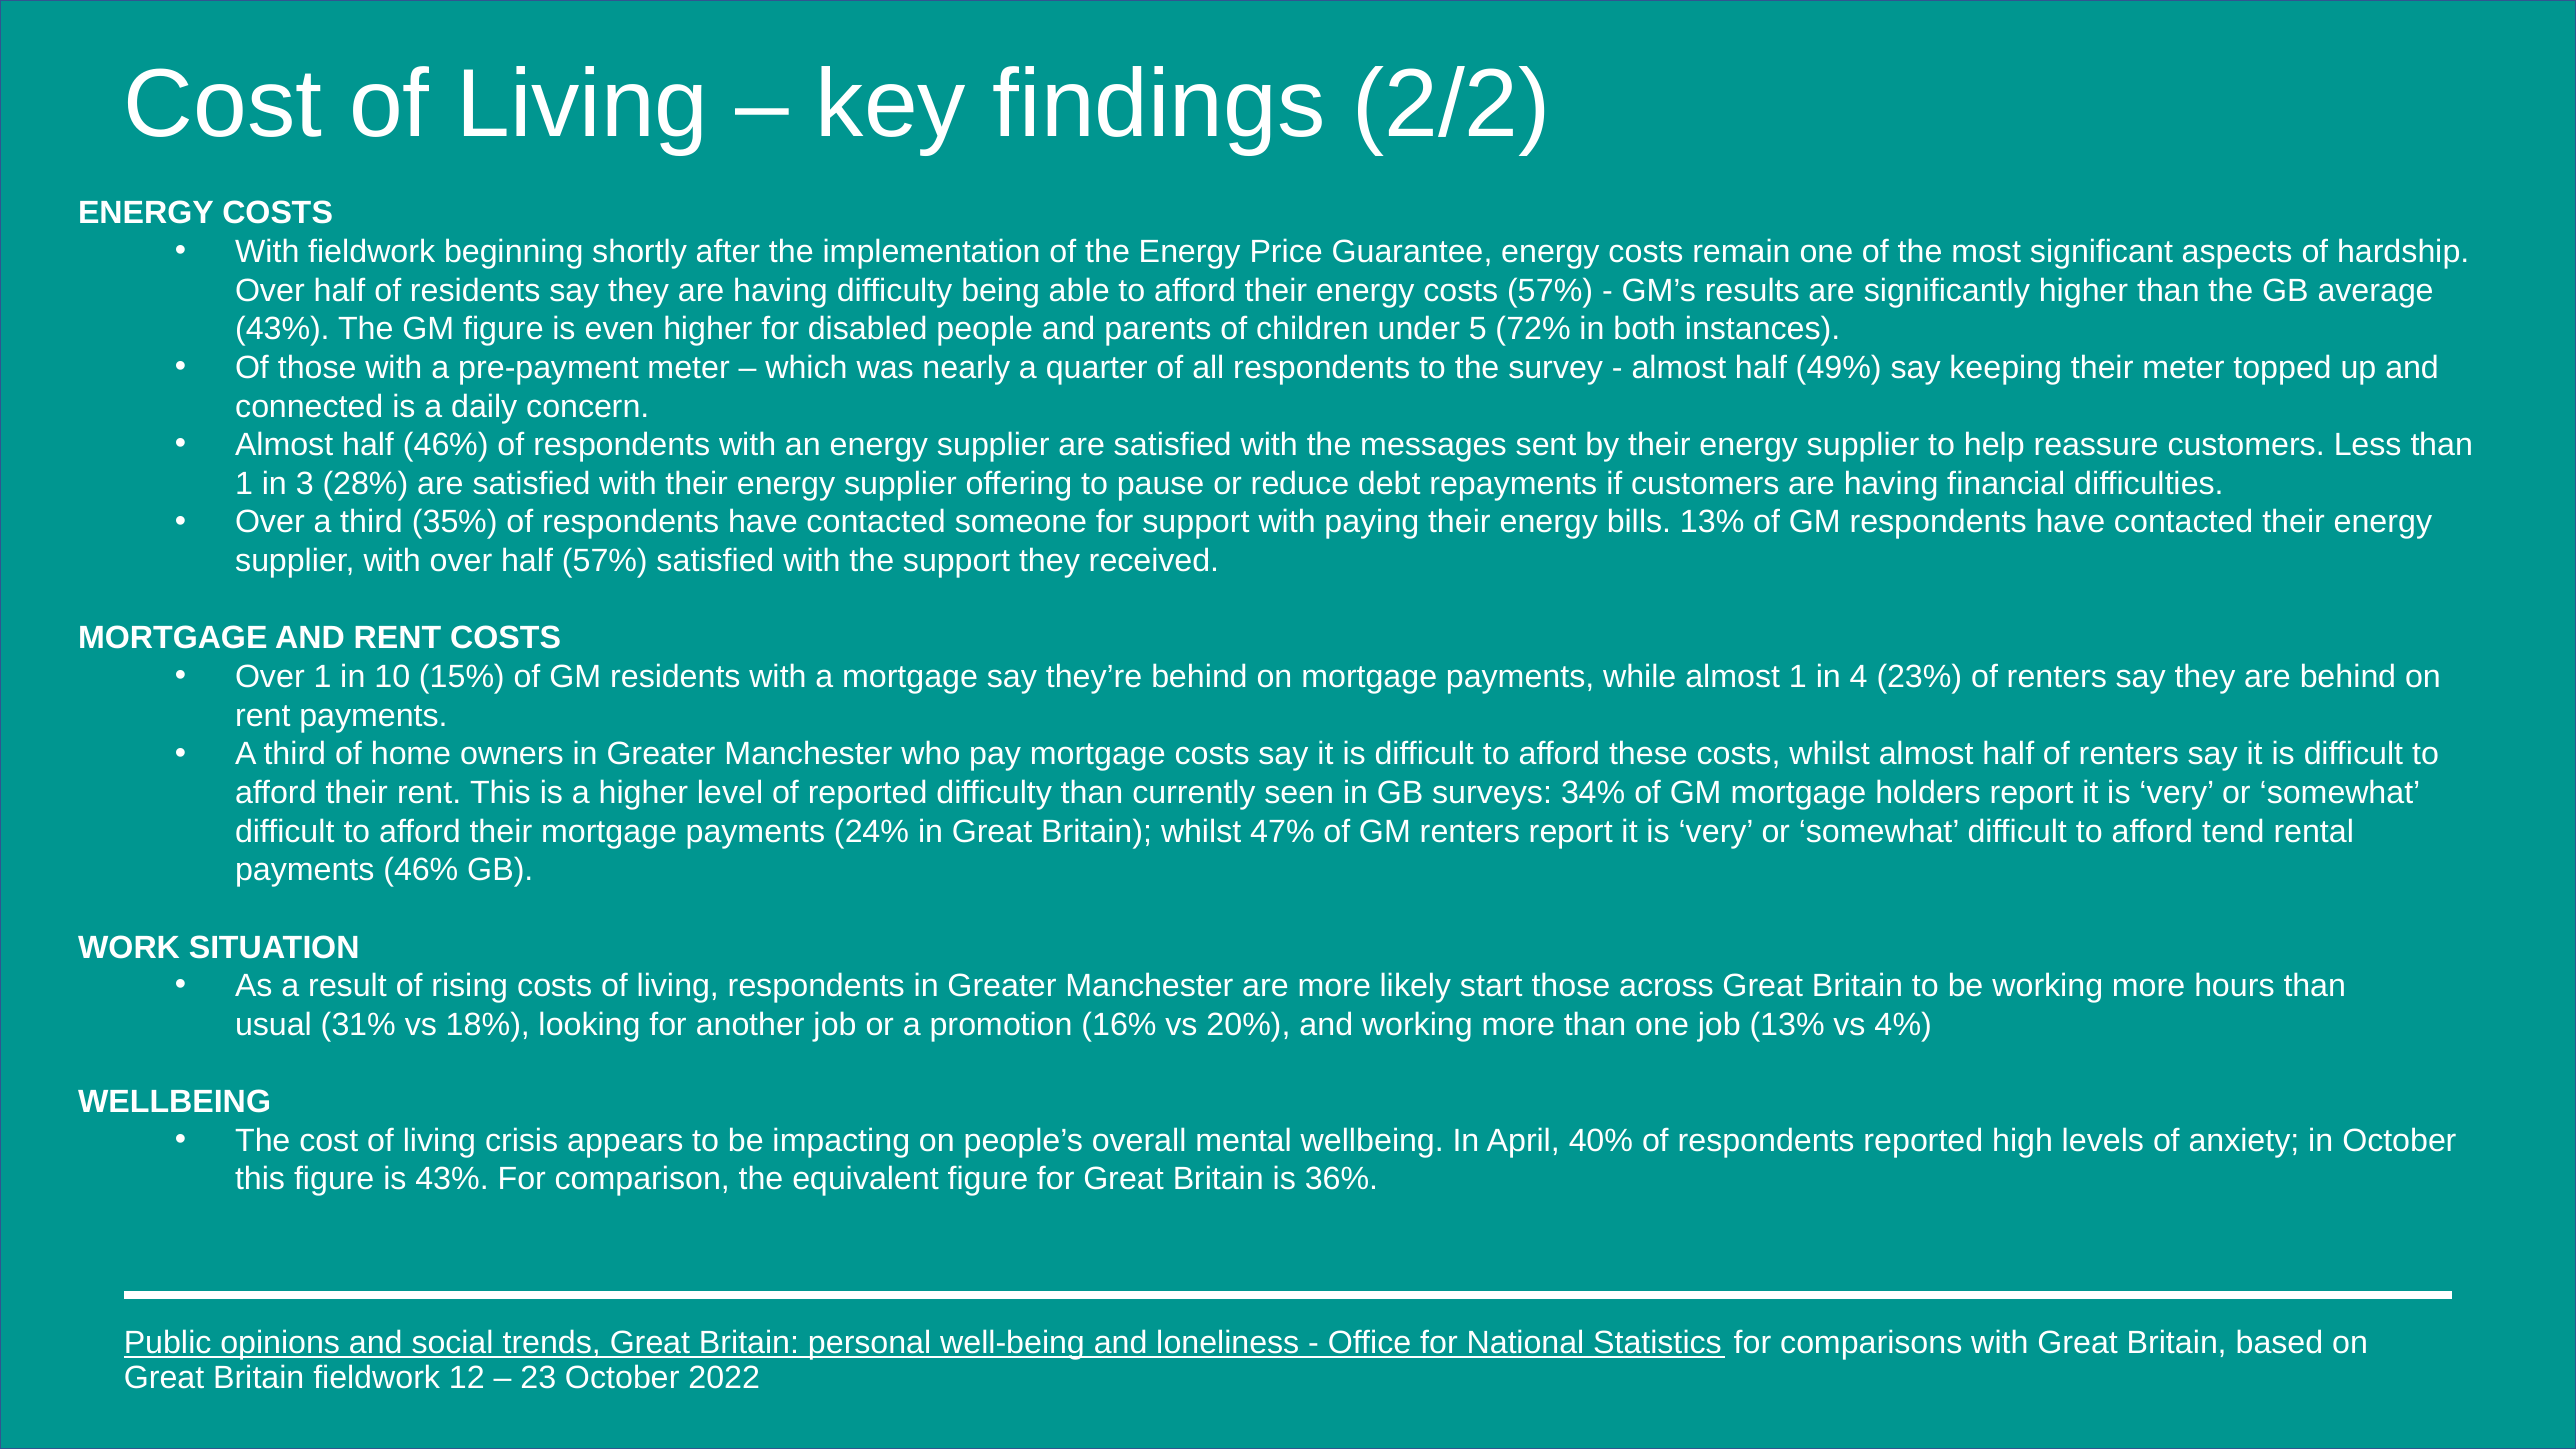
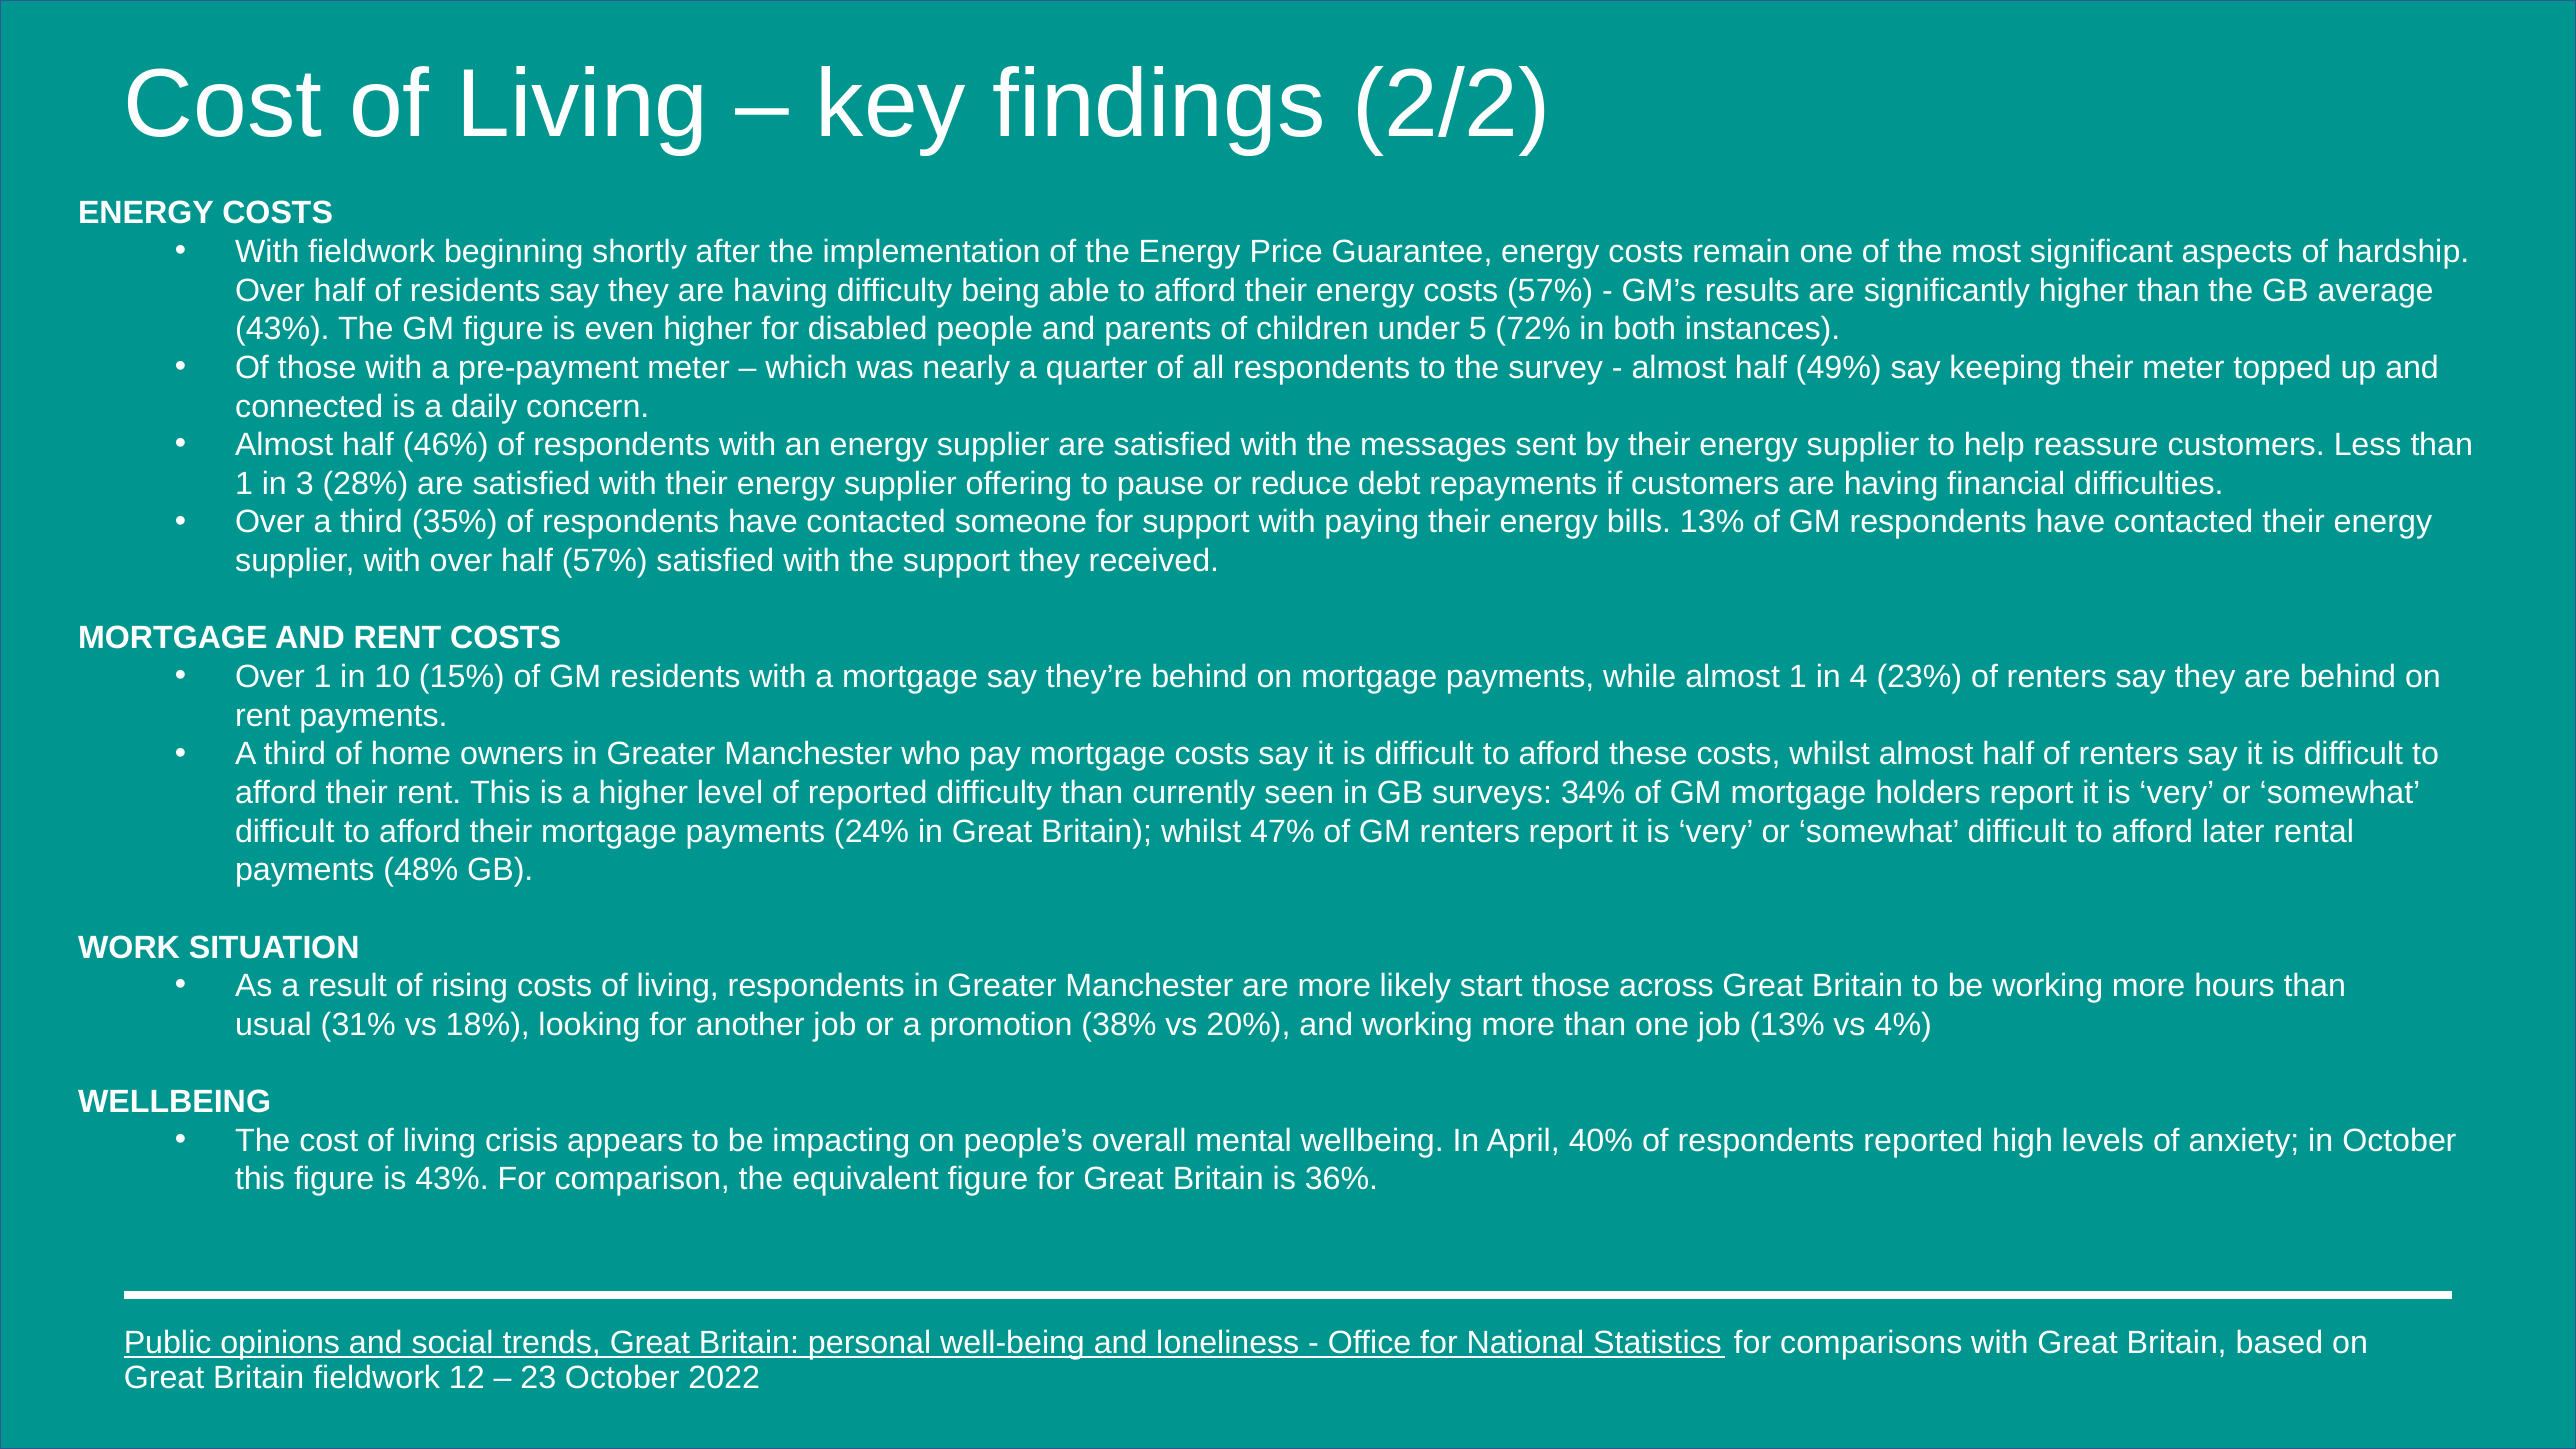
tend: tend -> later (2233, 831)
payments 46%: 46% -> 48% (421, 870)
16%: 16% -> 38% (1119, 1025)
